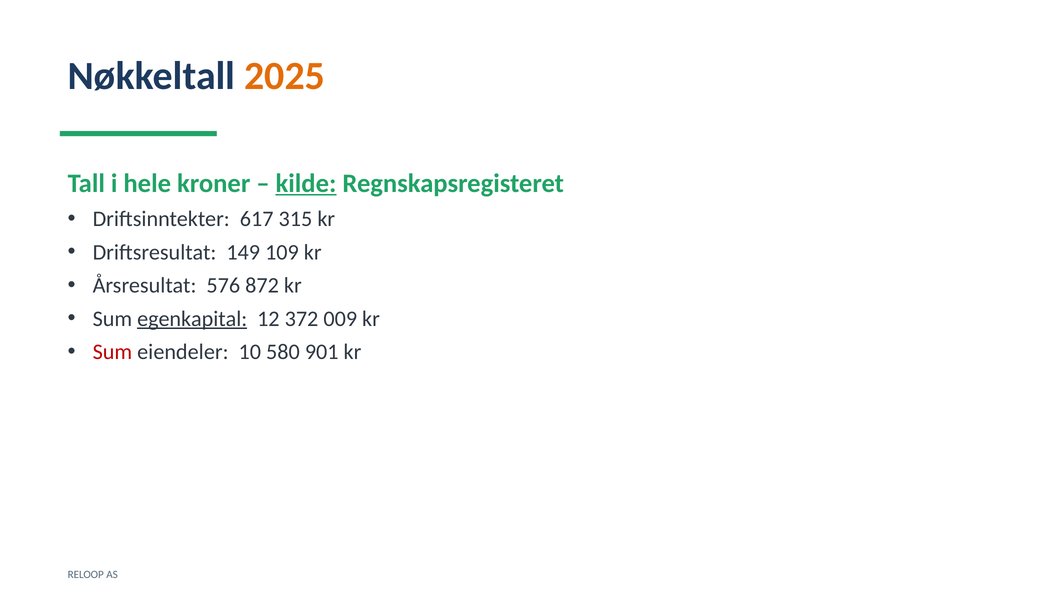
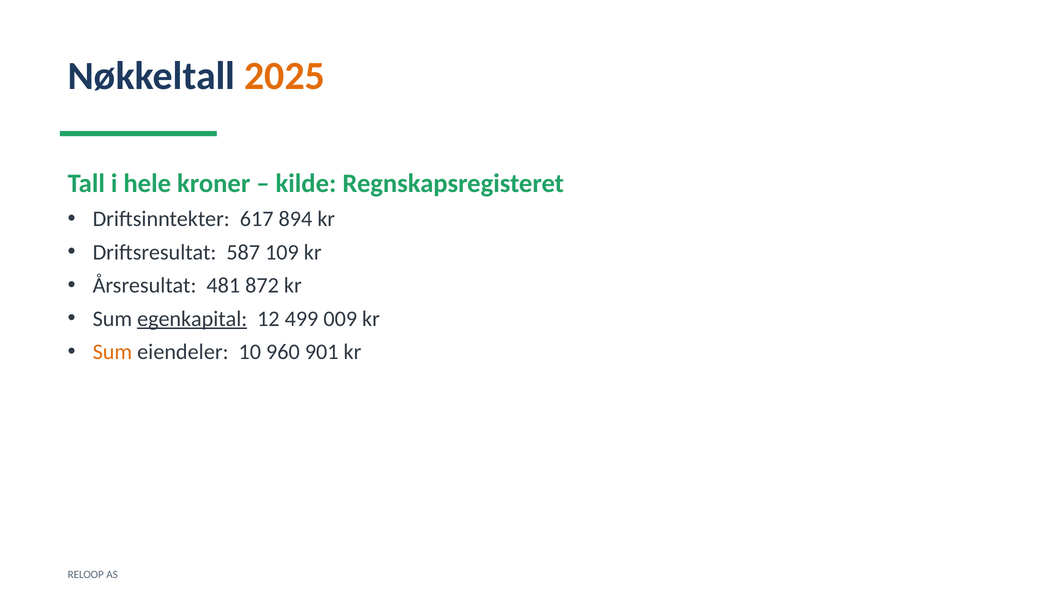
kilde underline: present -> none (306, 183)
315: 315 -> 894 (295, 219)
149: 149 -> 587 (243, 252)
576: 576 -> 481 (223, 285)
372: 372 -> 499 (301, 319)
Sum colour: red -> orange (112, 352)
580: 580 -> 960 (283, 352)
